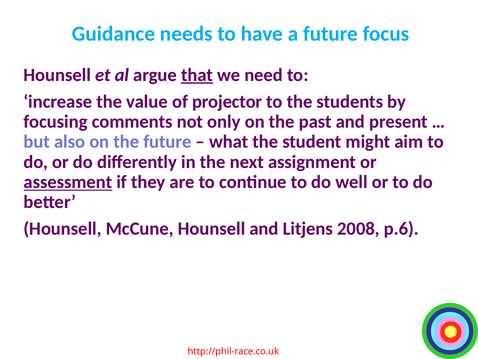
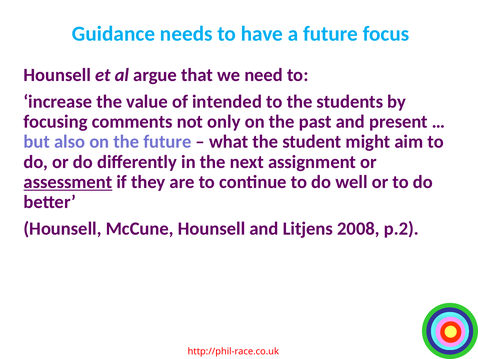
that underline: present -> none (197, 75)
projector: projector -> intended (227, 101)
p.6: p.6 -> p.2 (401, 228)
